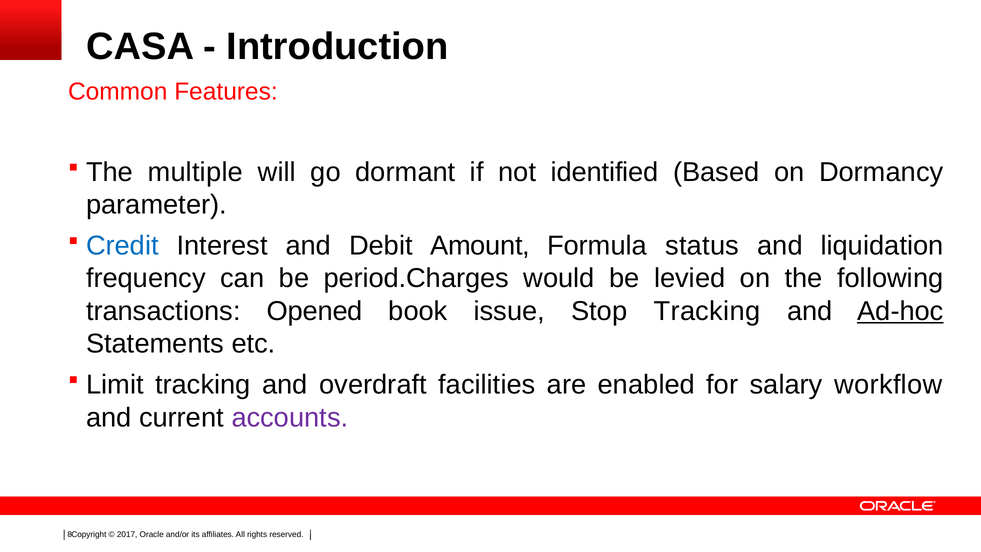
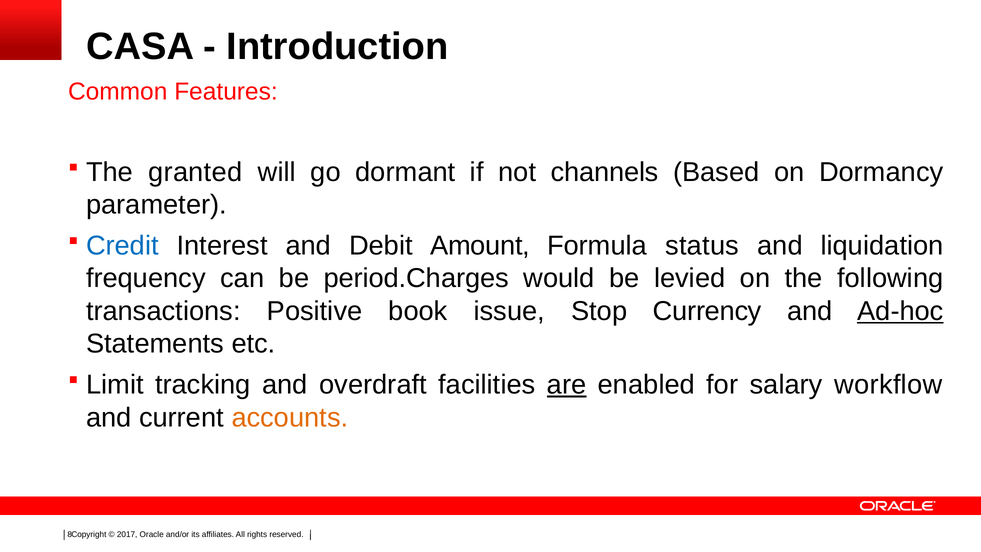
multiple: multiple -> granted (195, 172)
identified: identified -> channels (605, 172)
Opened: Opened -> Positive (315, 311)
Stop Tracking: Tracking -> Currency (707, 311)
are underline: none -> present (567, 385)
accounts colour: purple -> orange (290, 417)
